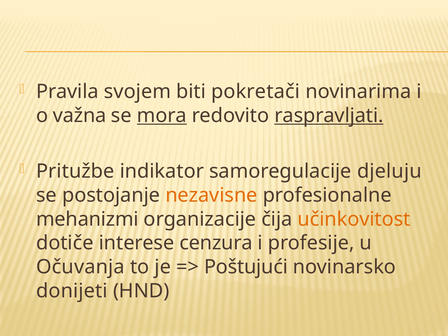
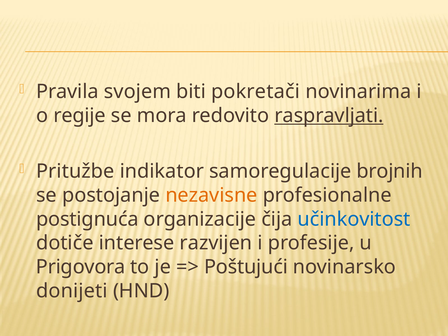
važna: važna -> regije (80, 116)
mora underline: present -> none (162, 116)
djeluju: djeluju -> brojnih (390, 171)
mehanizmi: mehanizmi -> postignuća (87, 219)
učinkovitost colour: orange -> blue (354, 219)
cenzura: cenzura -> razvijen (216, 243)
Očuvanja: Očuvanja -> Prigovora (81, 267)
